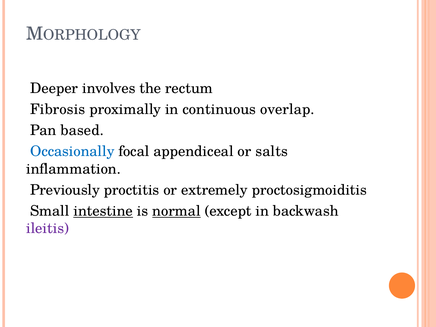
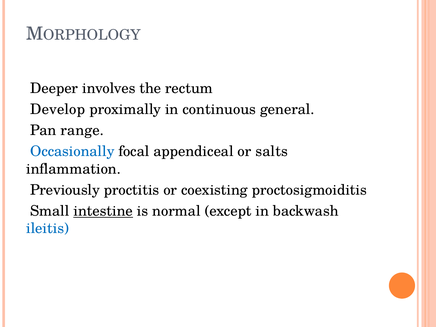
Fibrosis: Fibrosis -> Develop (58, 109)
overlap: overlap -> general (287, 109)
based: based -> range (82, 130)
extremely: extremely -> coexisting (214, 190)
normal underline: present -> none (176, 211)
ileitis colour: purple -> blue (48, 228)
